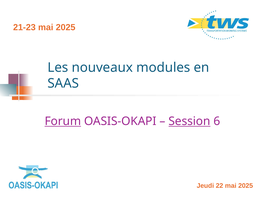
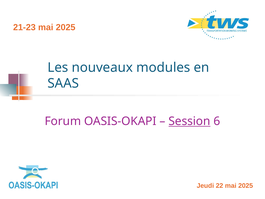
Forum underline: present -> none (63, 121)
